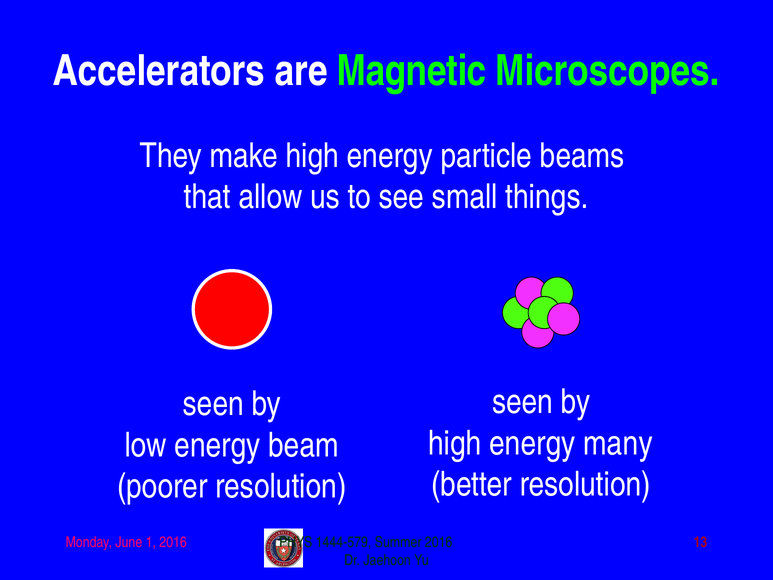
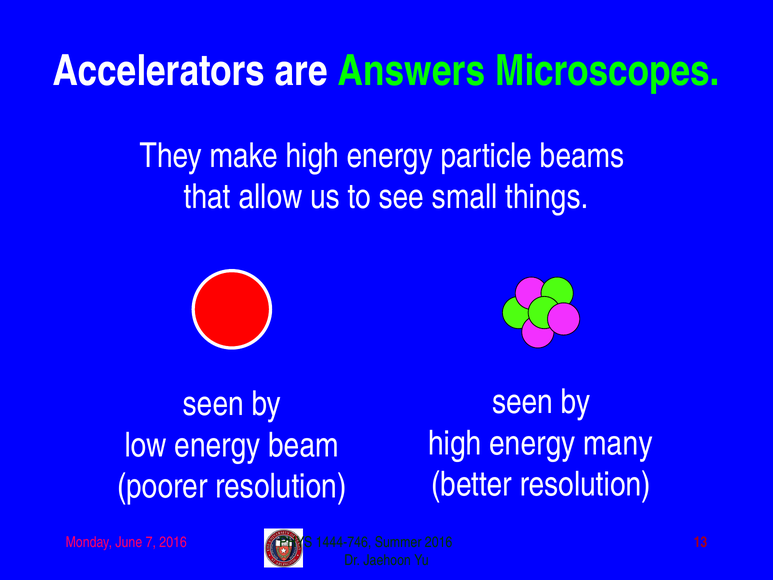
Magnetic: Magnetic -> Answers (411, 71)
1: 1 -> 7 (151, 542)
1444-579: 1444-579 -> 1444-746 (344, 542)
